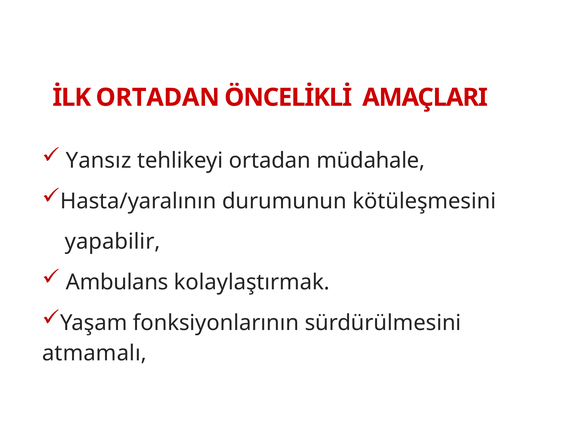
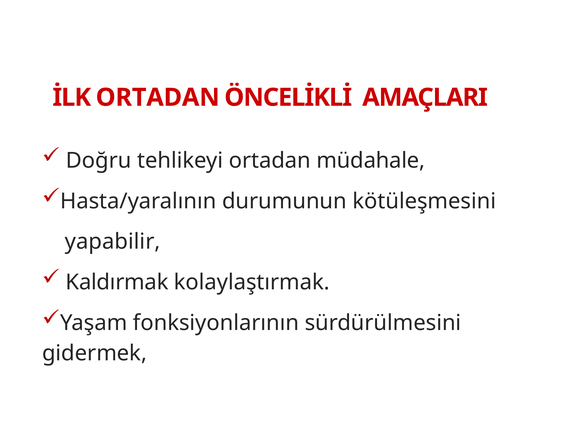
Yansız: Yansız -> Doğru (99, 161)
Ambulans: Ambulans -> Kaldırmak (117, 283)
atmamalı: atmamalı -> gidermek (95, 354)
